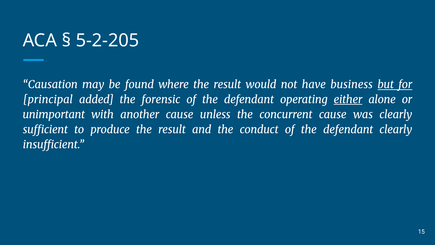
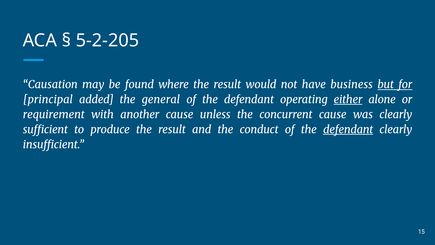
forensic: forensic -> general (161, 99)
unimportant: unimportant -> requirement (54, 114)
defendant underline: none -> present (348, 129)
